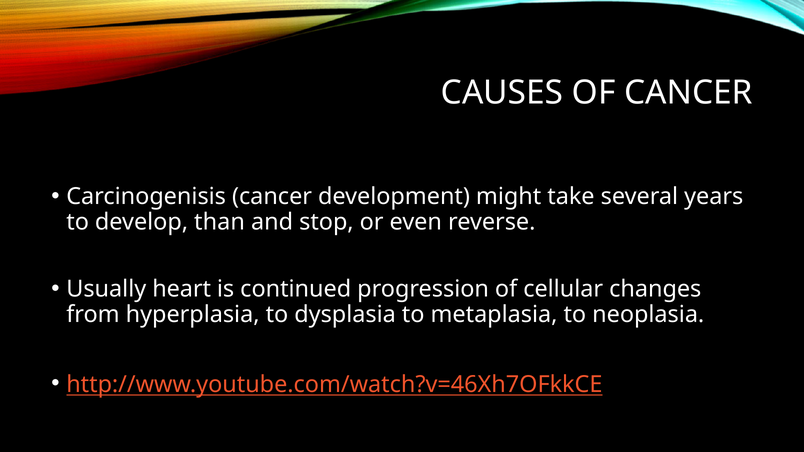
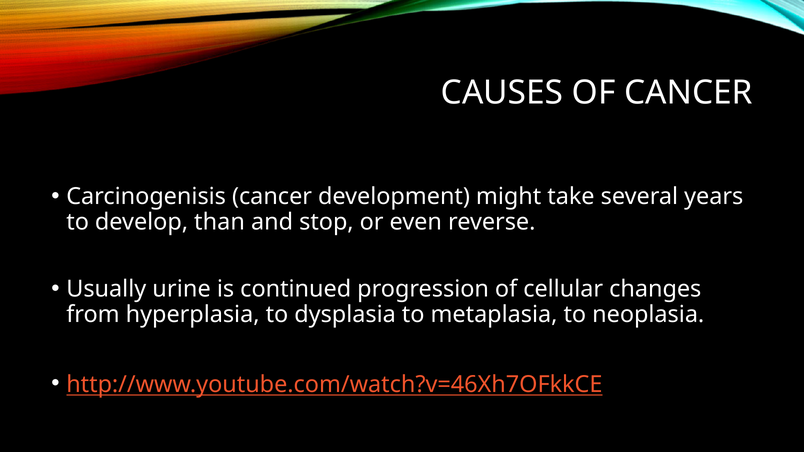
heart: heart -> urine (182, 289)
